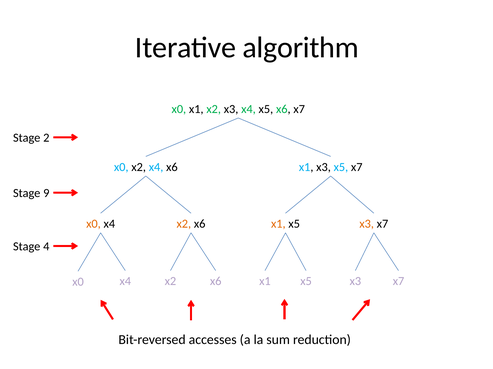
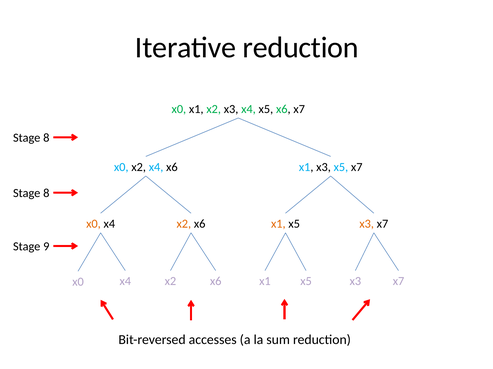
Iterative algorithm: algorithm -> reduction (301, 48)
2: 2 -> 8 (46, 138)
9: 9 -> 8 (46, 193)
4: 4 -> 9 (46, 247)
